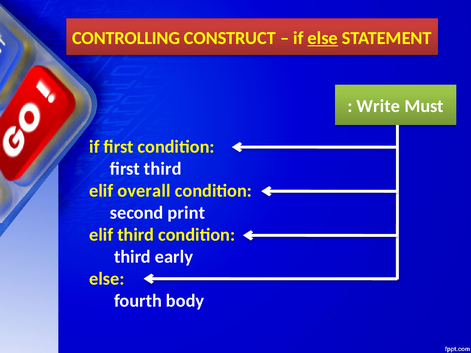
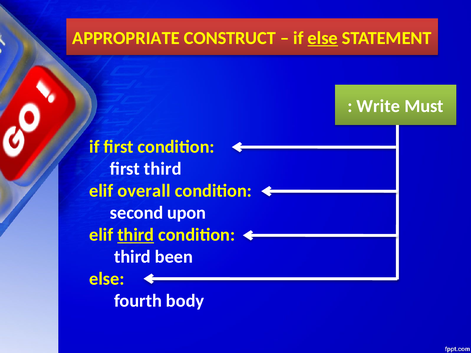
CONTROLLING: CONTROLLING -> APPROPRIATE (126, 38)
print: print -> upon (187, 213)
third underline: none -> present (136, 235)
early: early -> been (174, 257)
